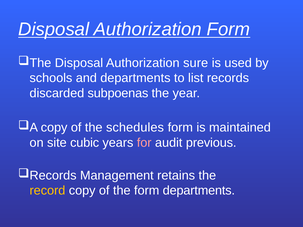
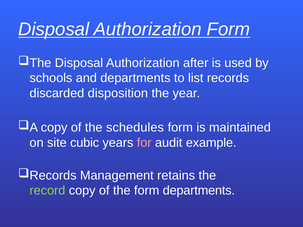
sure: sure -> after (196, 63)
subpoenas: subpoenas -> disposition (118, 93)
previous: previous -> example (211, 143)
record colour: yellow -> light green (47, 191)
